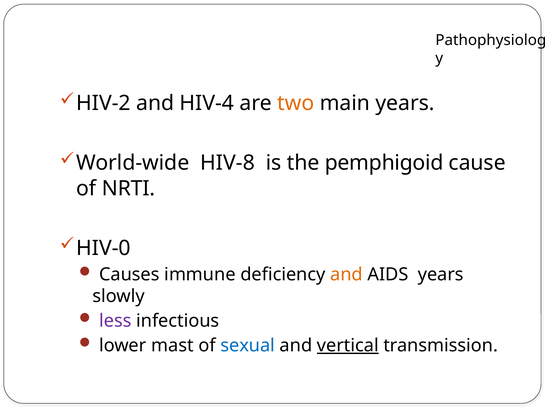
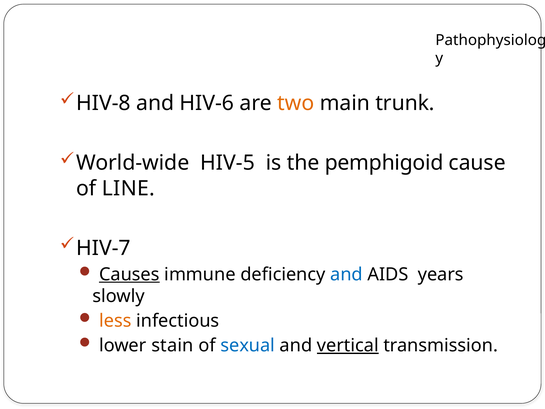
HIV-2: HIV-2 -> HIV-8 (103, 103)
HIV-4: HIV-4 -> HIV-6 (207, 103)
main years: years -> trunk (405, 103)
HIV-8: HIV-8 -> HIV-5 (228, 163)
NRTI: NRTI -> LINE (128, 188)
HIV-0: HIV-0 -> HIV-7 (103, 248)
Causes underline: none -> present (129, 274)
and colour: orange -> blue (347, 274)
less colour: purple -> orange (115, 321)
mast: mast -> stain (172, 345)
